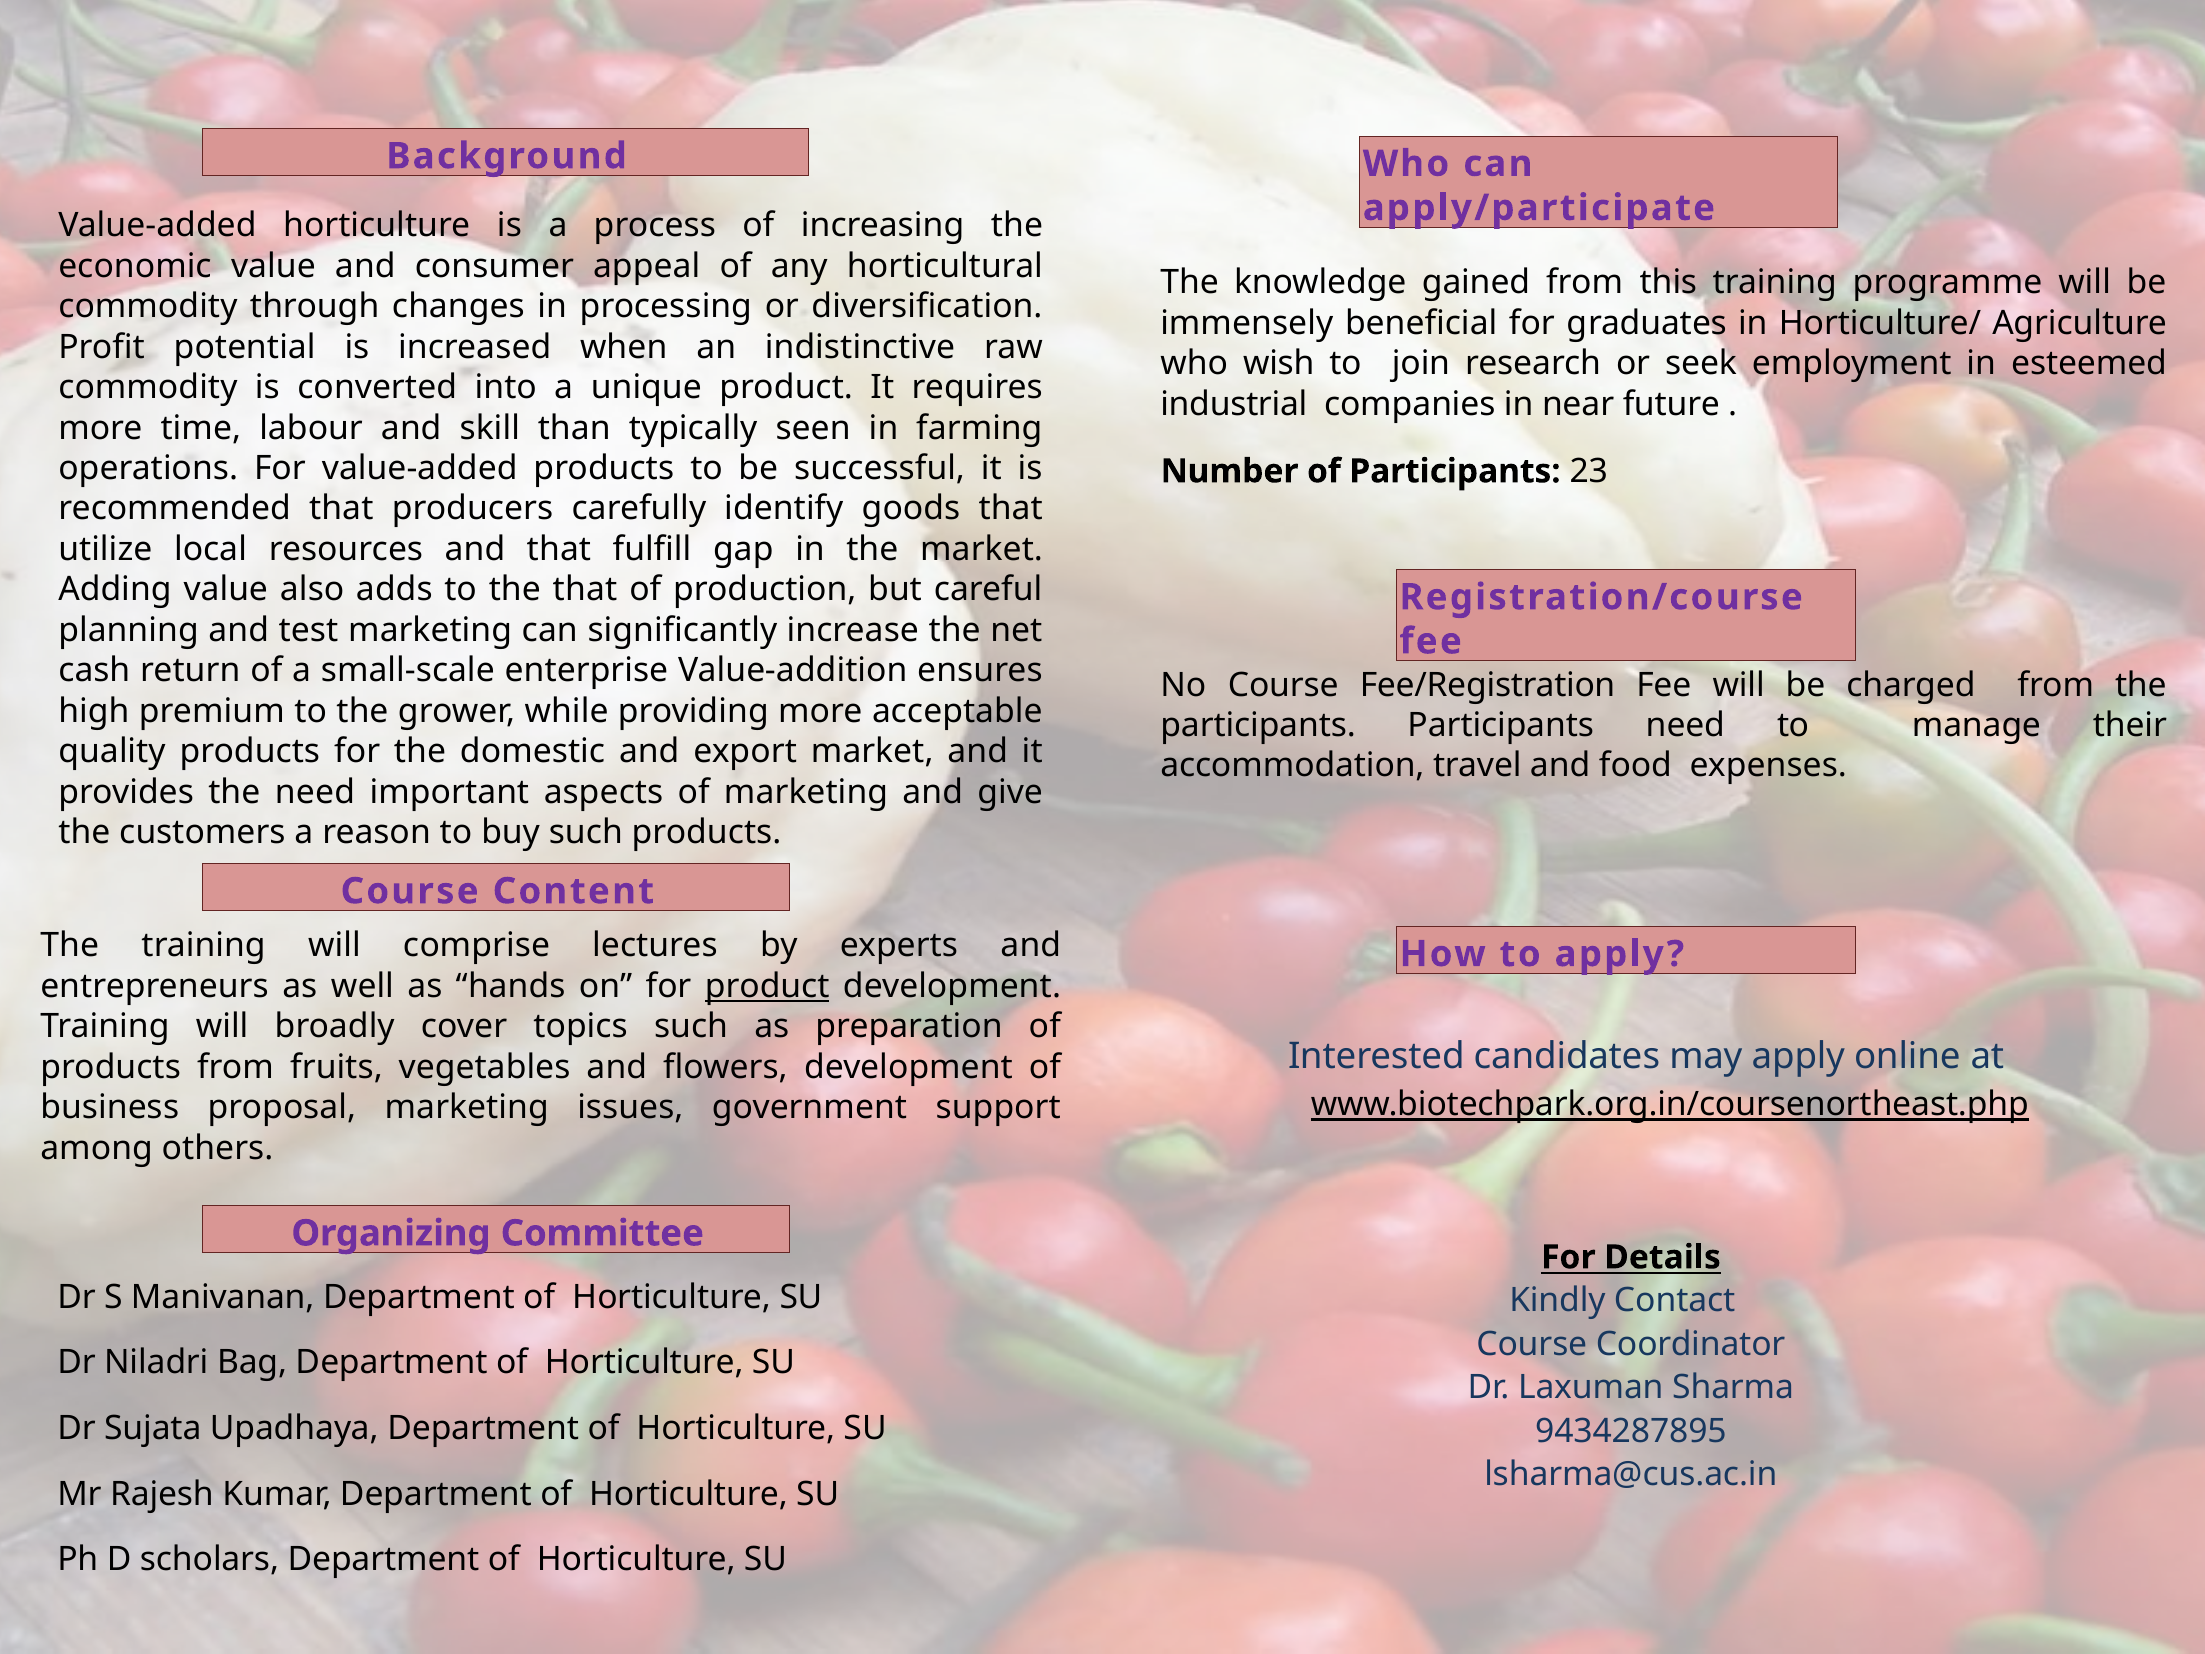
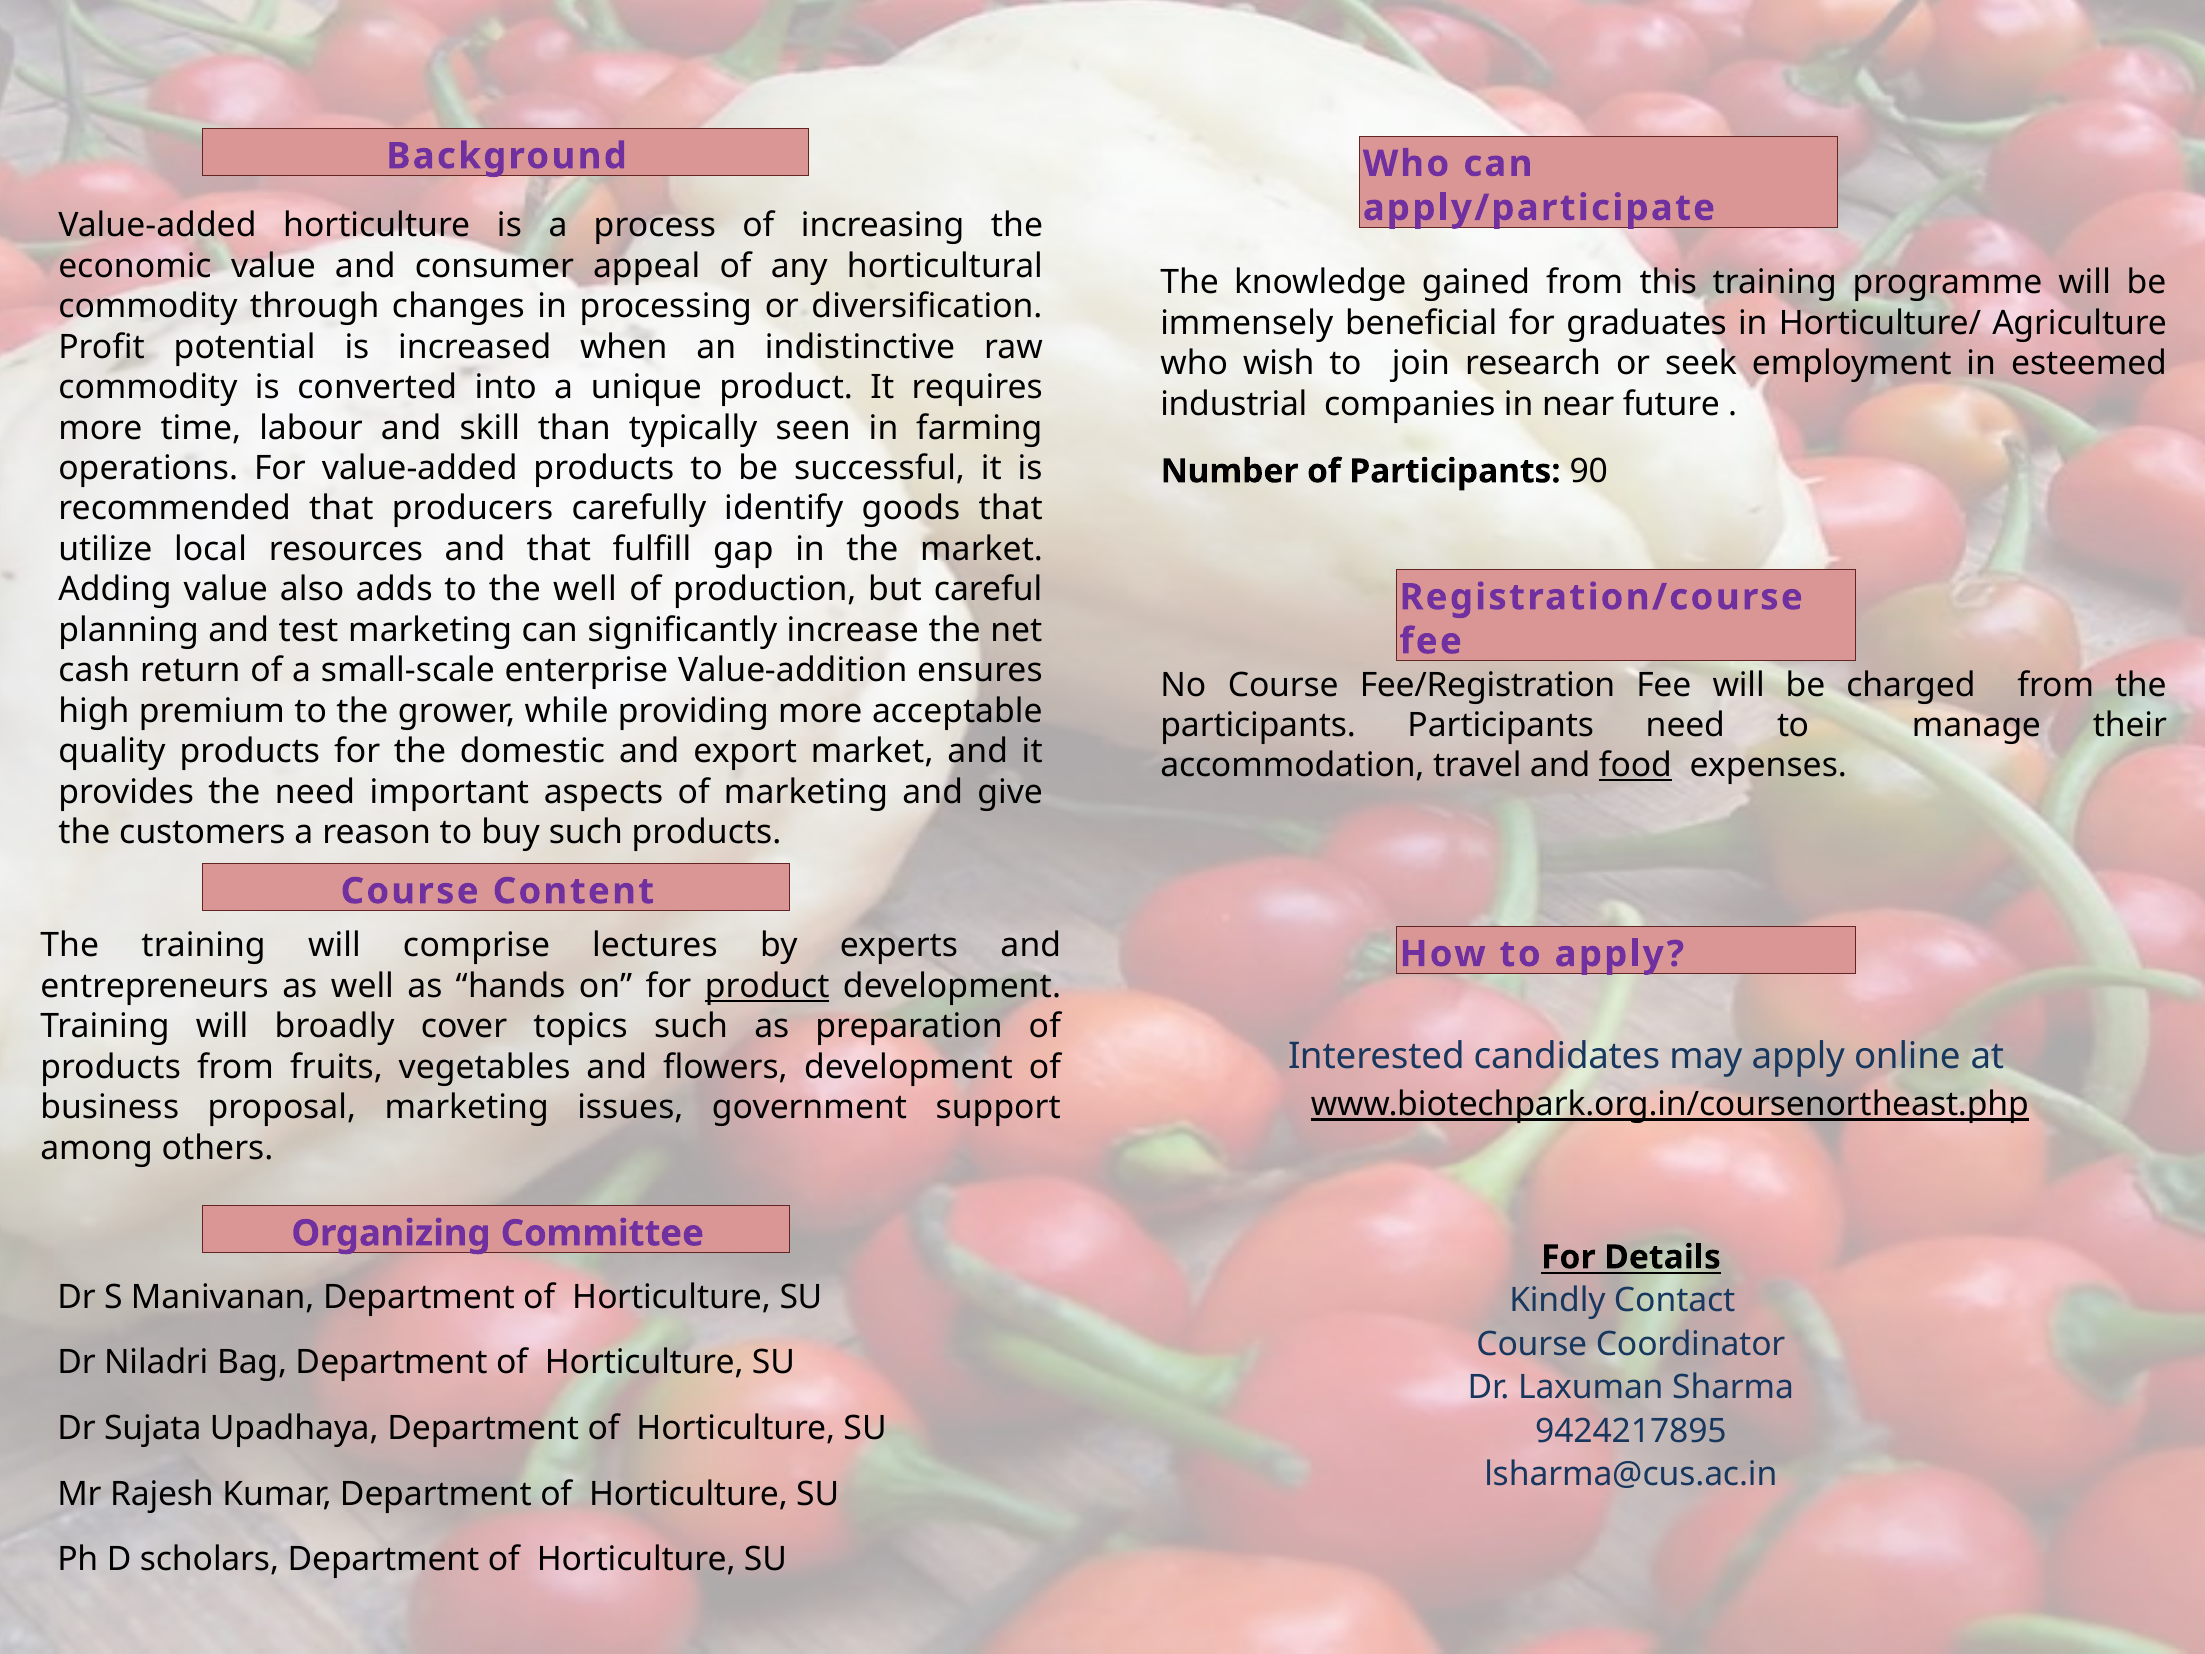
23: 23 -> 90 (1589, 471)
the that: that -> well (585, 590)
food underline: none -> present (1635, 765)
9434287895: 9434287895 -> 9424217895 (1631, 1431)
